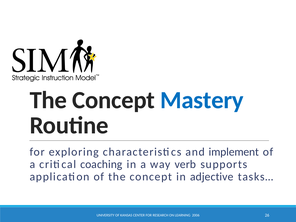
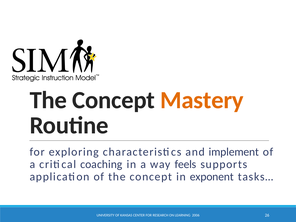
Mastery colour: blue -> orange (202, 100)
verb: verb -> feels (185, 164)
adjective: adjective -> exponent (212, 177)
